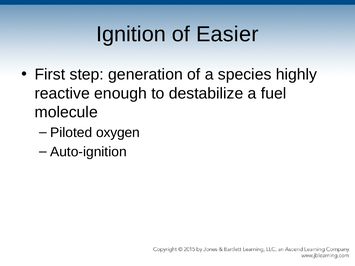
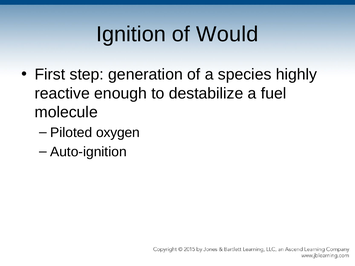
Easier: Easier -> Would (227, 34)
